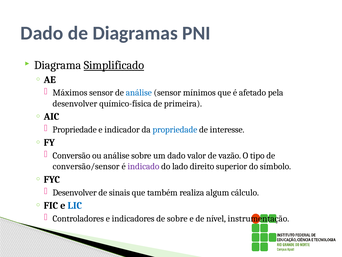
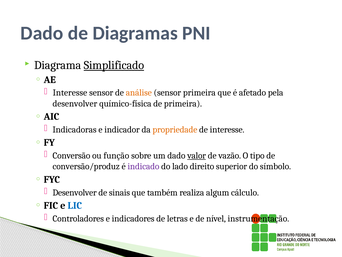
Máximos: Máximos -> Interesse (70, 93)
análise colour: blue -> orange (139, 93)
sensor mínimos: mínimos -> primeira (199, 93)
Propriedade: Propriedade -> Indicadoras (75, 129)
propriedade colour: blue -> orange (175, 129)
ou análise: análise -> função (116, 155)
valor underline: none -> present (197, 155)
conversão/sensor: conversão/sensor -> conversão/produz (86, 166)
de sobre: sobre -> letras (177, 218)
